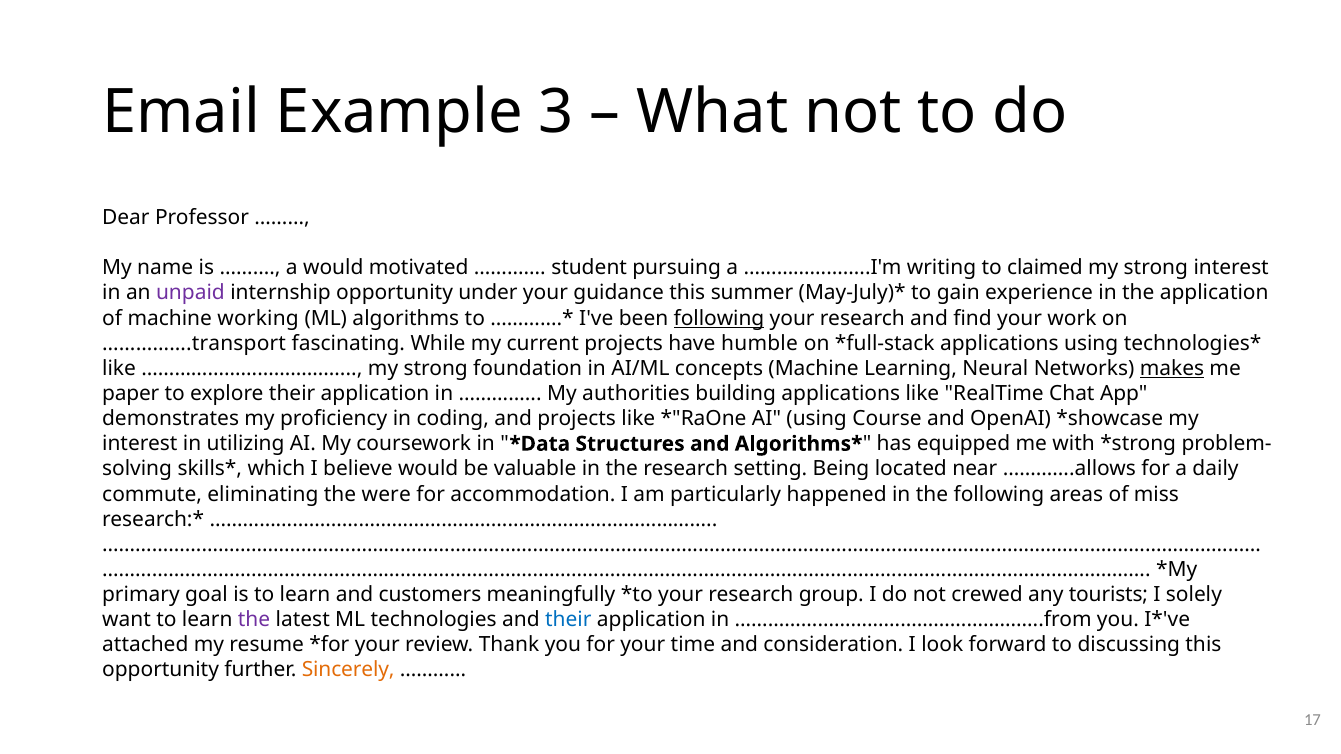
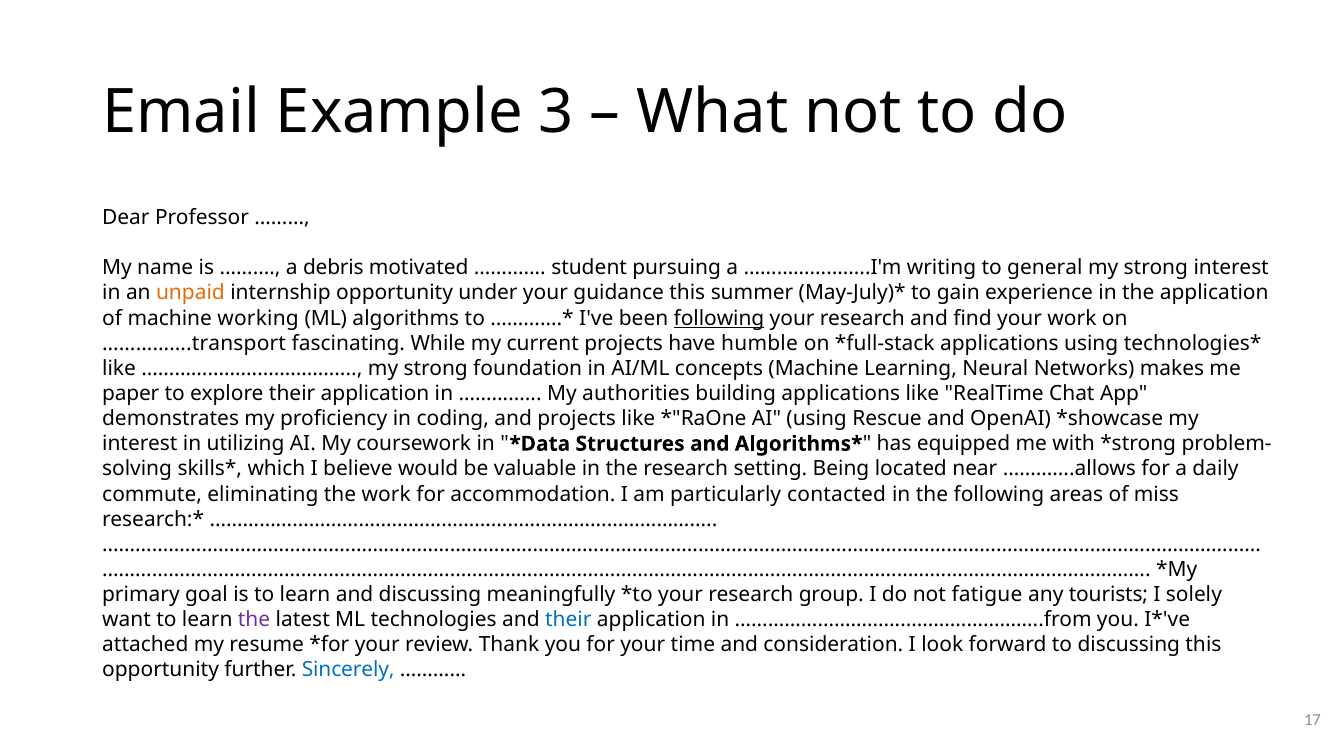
a would: would -> debris (333, 268)
claimed: claimed -> general (1045, 268)
unpaid colour: purple -> orange (190, 293)
makes underline: present -> none (1172, 369)
Course: Course -> Rescue (887, 419)
the were: were -> work (386, 494)
happened: happened -> contacted (837, 494)
and customers: customers -> discussing (430, 595)
crewed: crewed -> fatigue (987, 595)
Sincerely colour: orange -> blue (348, 670)
